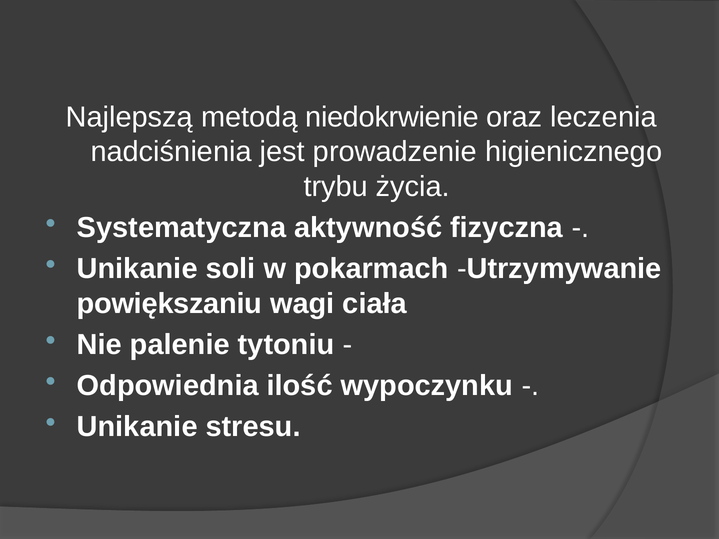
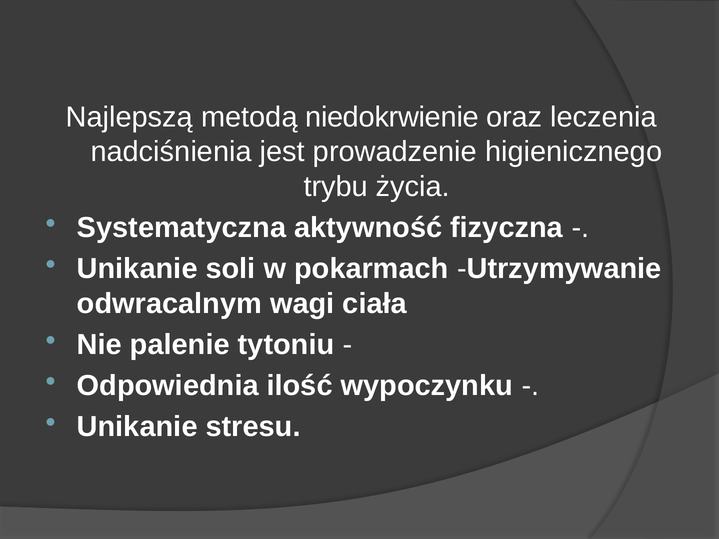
powiększaniu: powiększaniu -> odwracalnym (169, 304)
